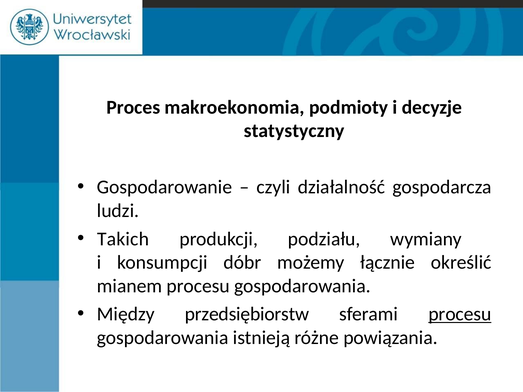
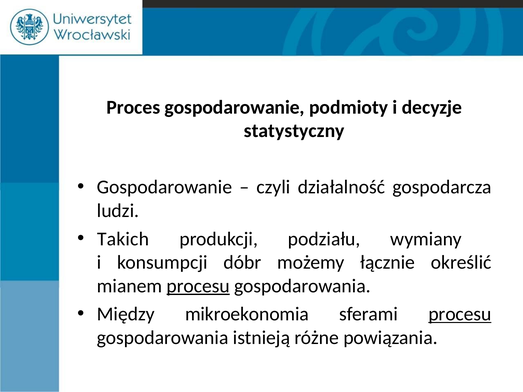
Proces makroekonomia: makroekonomia -> gospodarowanie (235, 107)
procesu underline: none -> present (198, 286)
przedsiębiorstw: przedsiębiorstw -> mikroekonomia (247, 314)
